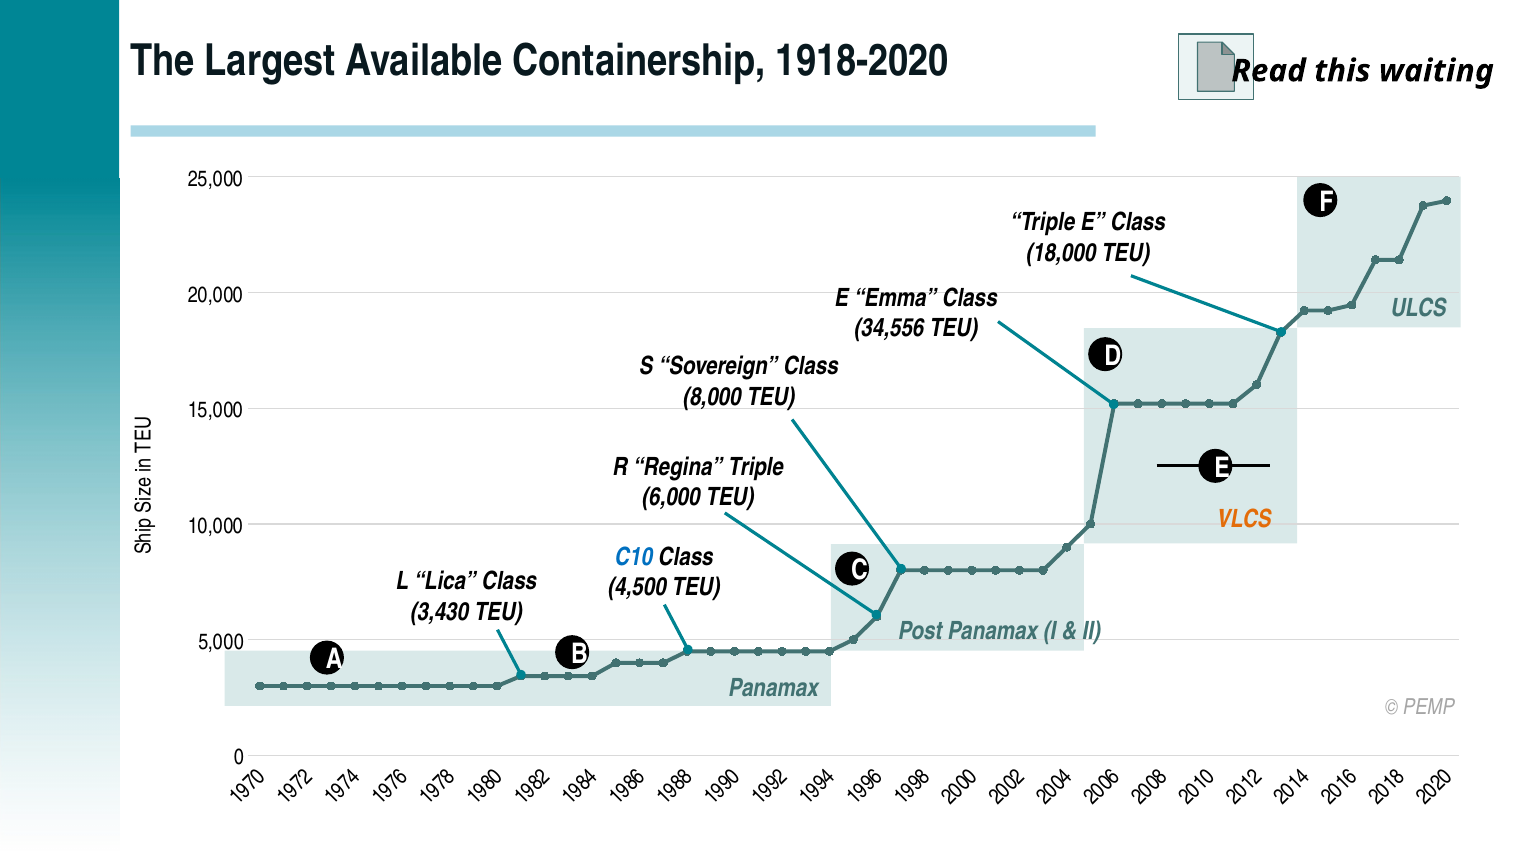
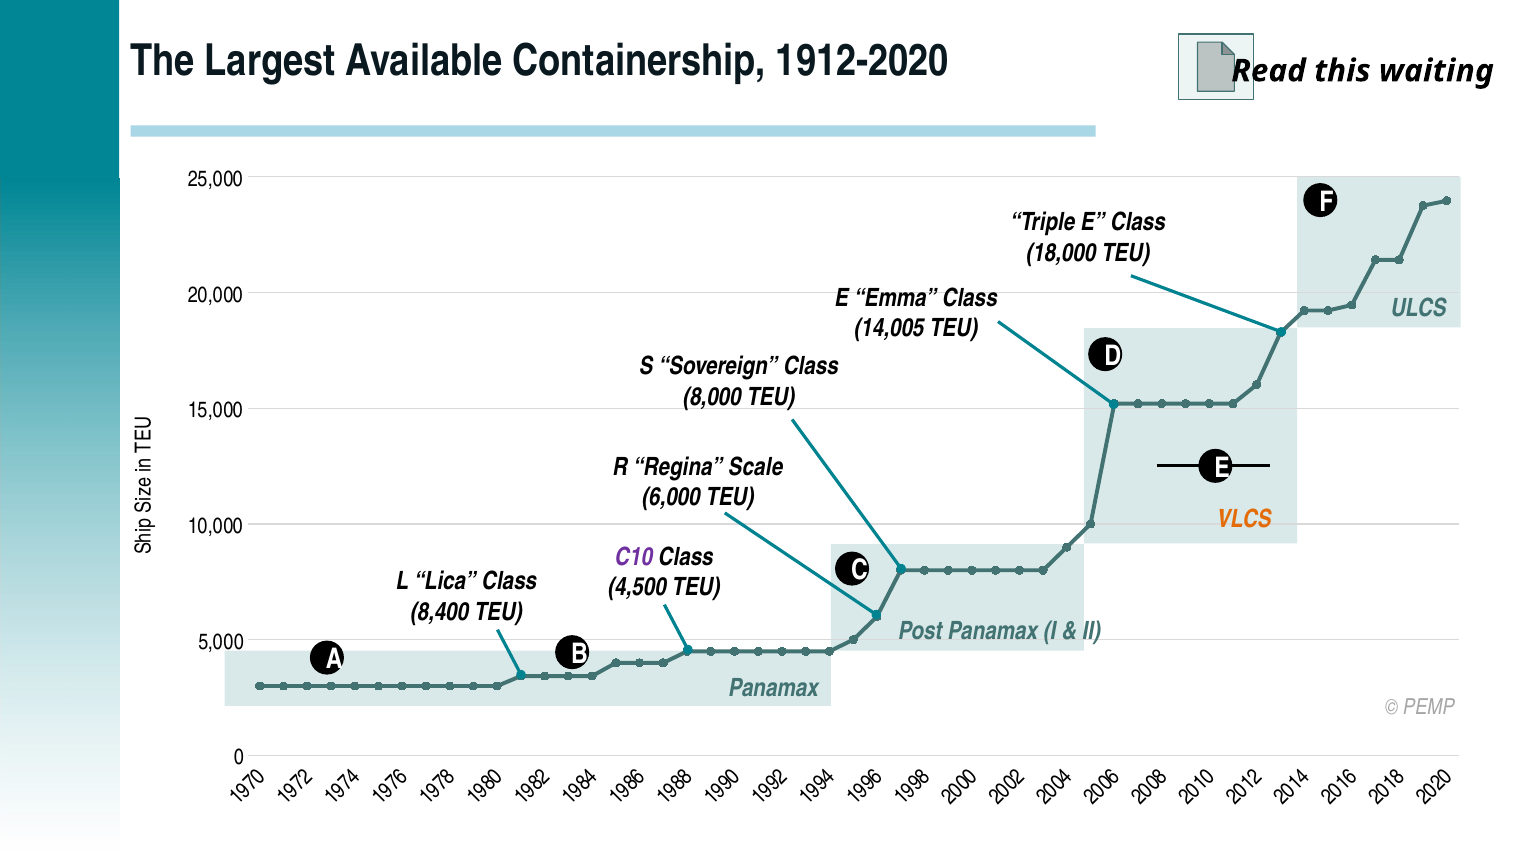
1918-2020: 1918-2020 -> 1912-2020 (862, 61)
34,556: 34,556 -> 14,005 (889, 329)
Regina Triple: Triple -> Scale (756, 468)
C10 colour: blue -> purple (634, 557)
3,430: 3,430 -> 8,400 (440, 612)
